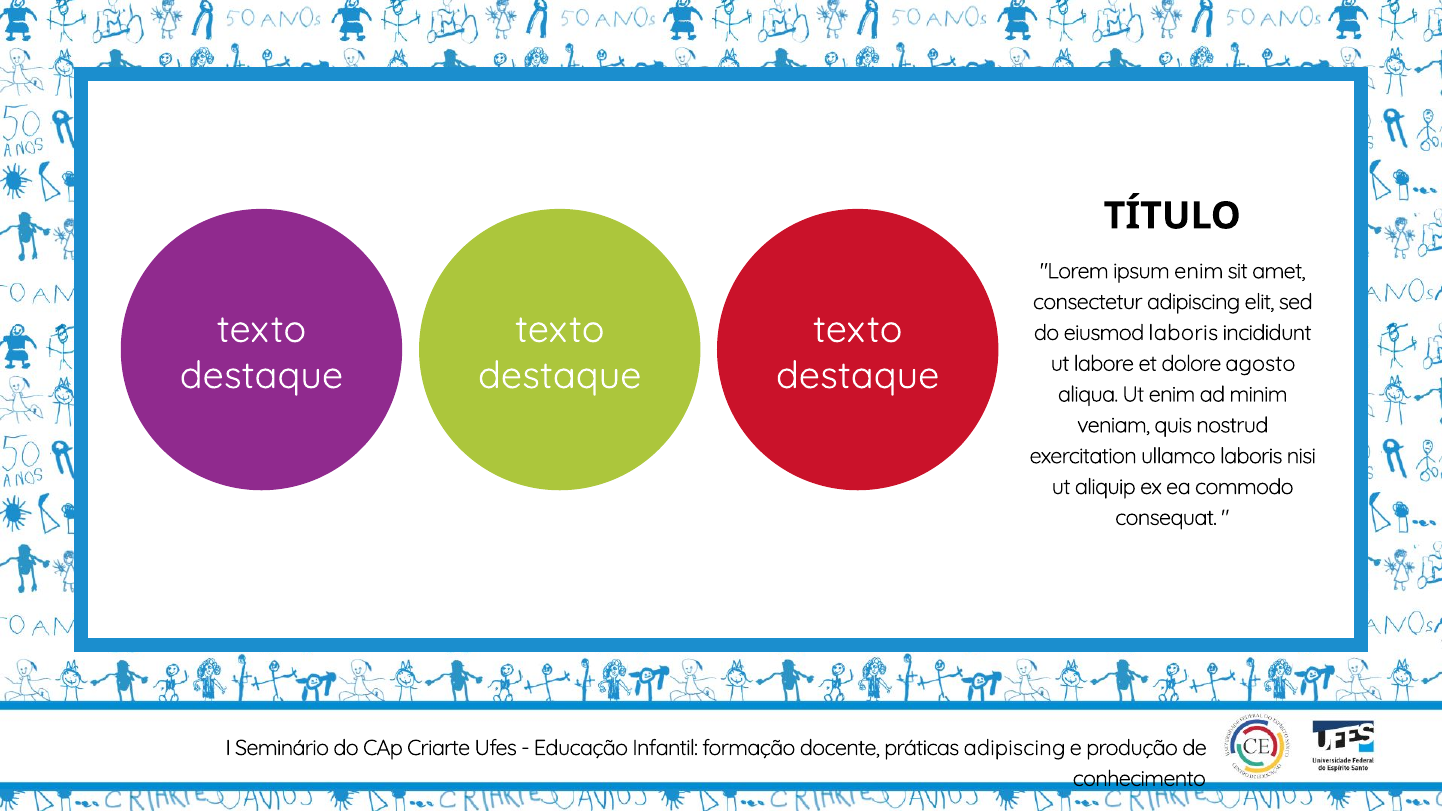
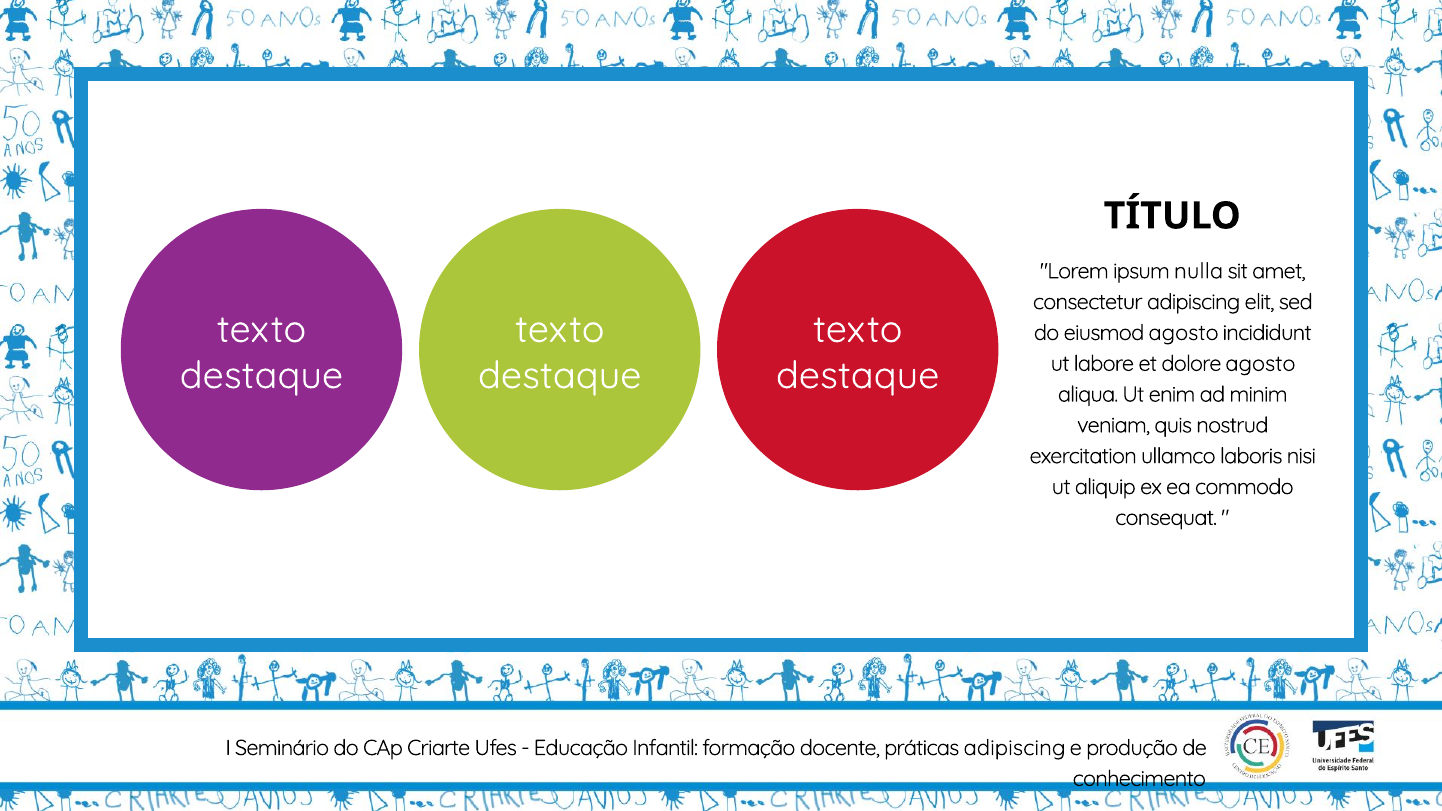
ipsum enim: enim -> nulla (1199, 271)
eiusmod laboris: laboris -> agosto (1184, 333)
